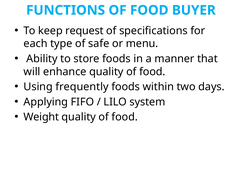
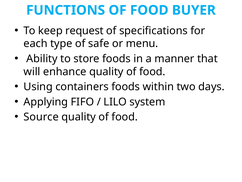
frequently: frequently -> containers (82, 87)
Weight: Weight -> Source (41, 117)
